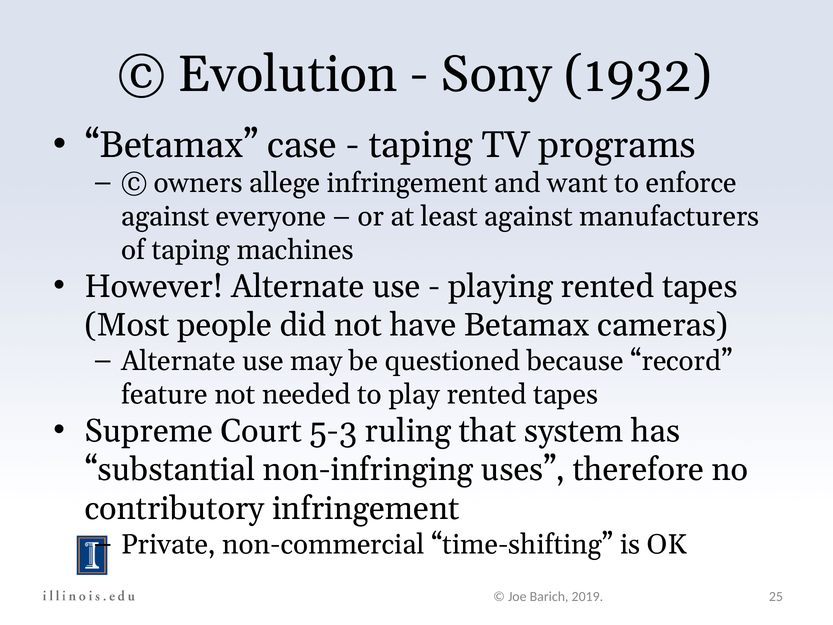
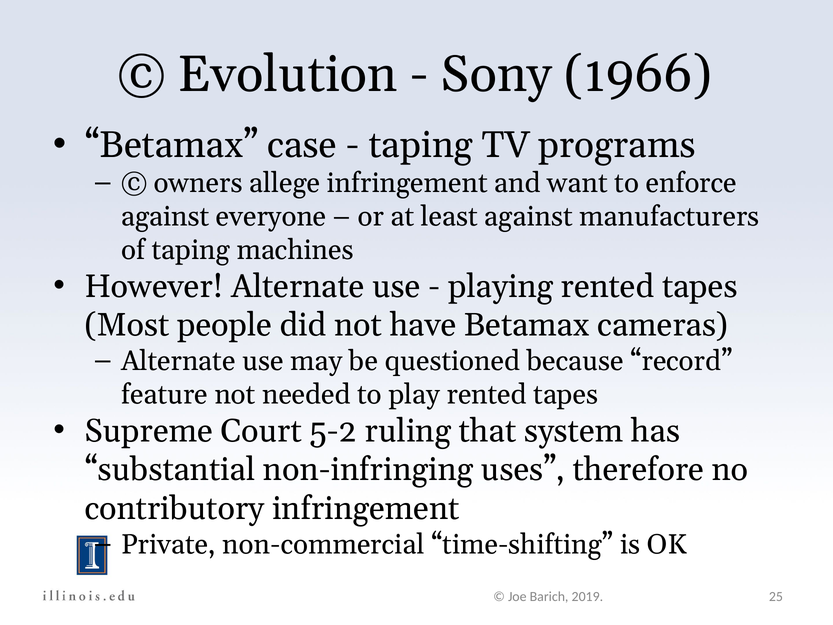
1932: 1932 -> 1966 (638, 75)
5-3: 5-3 -> 5-2 (333, 431)
